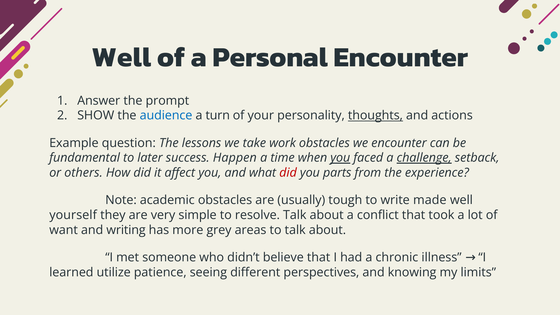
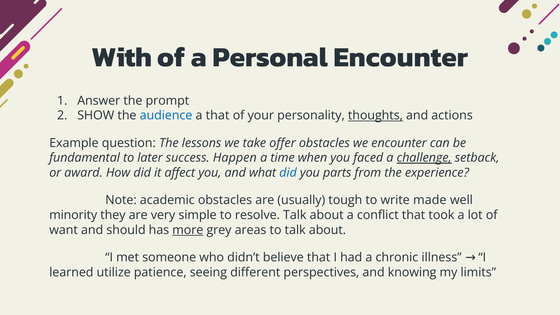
Well: Well -> With (122, 57)
a turn: turn -> that (218, 116)
work: work -> offer (282, 143)
you underline: present -> none (340, 158)
others: others -> award (84, 173)
did colour: red -> blue (288, 173)
yourself: yourself -> minority (73, 215)
writing: writing -> should (126, 230)
more underline: none -> present (188, 230)
